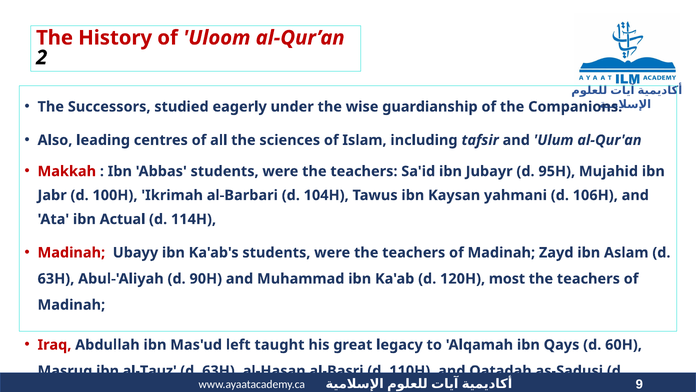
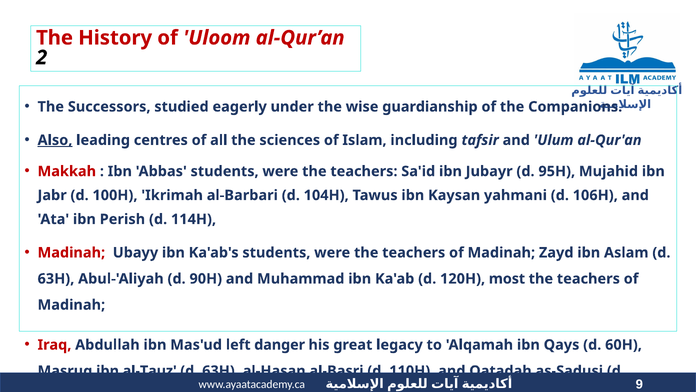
Also underline: none -> present (55, 140)
Actual: Actual -> Perish (122, 219)
taught: taught -> danger (280, 344)
